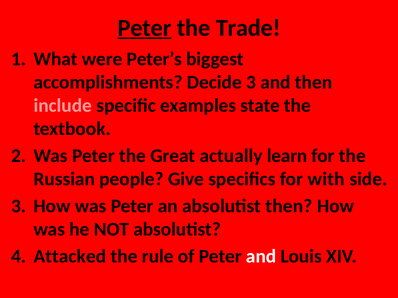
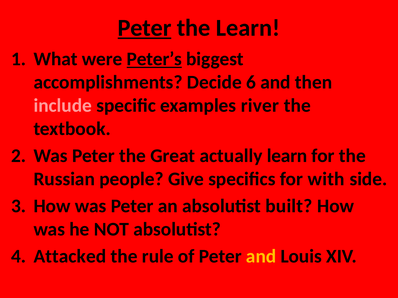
the Trade: Trade -> Learn (248, 28)
Peter’s underline: none -> present (154, 59)
Decide 3: 3 -> 6 (251, 82)
state: state -> river (260, 106)
absolutist then: then -> built (289, 206)
and colour: white -> yellow (261, 257)
